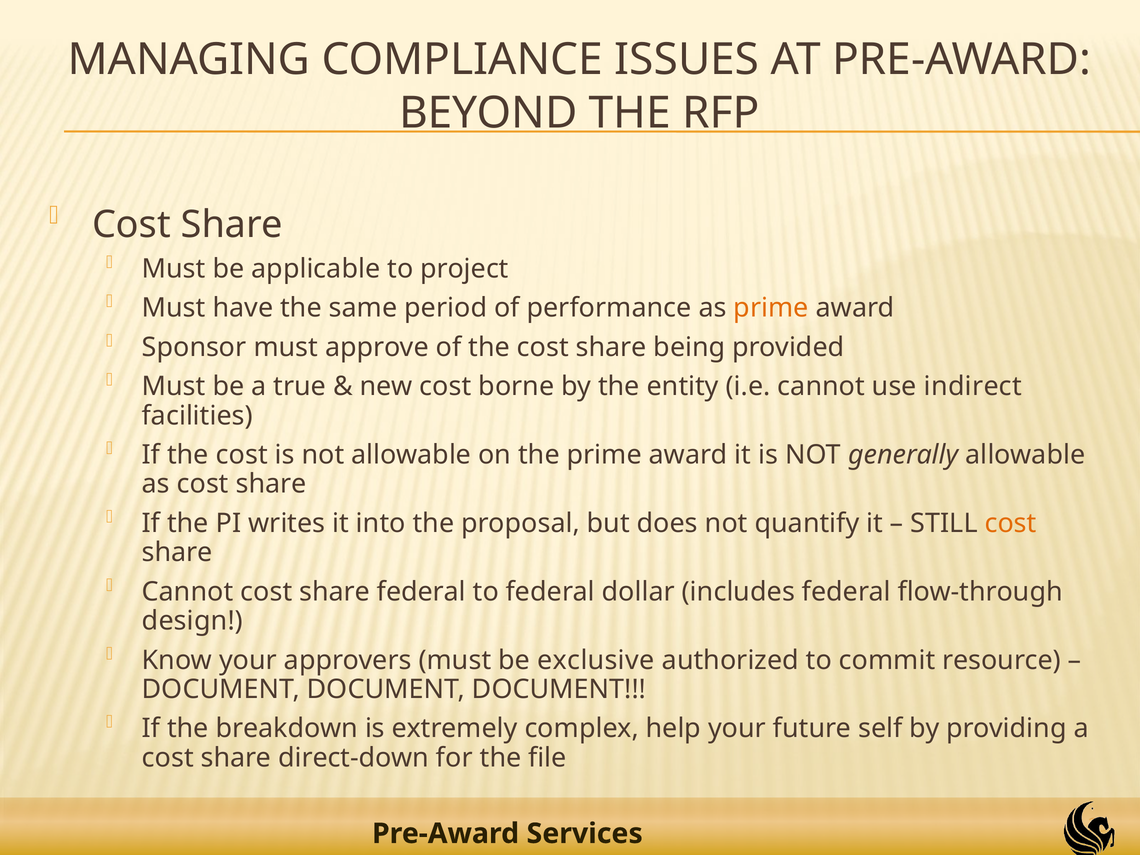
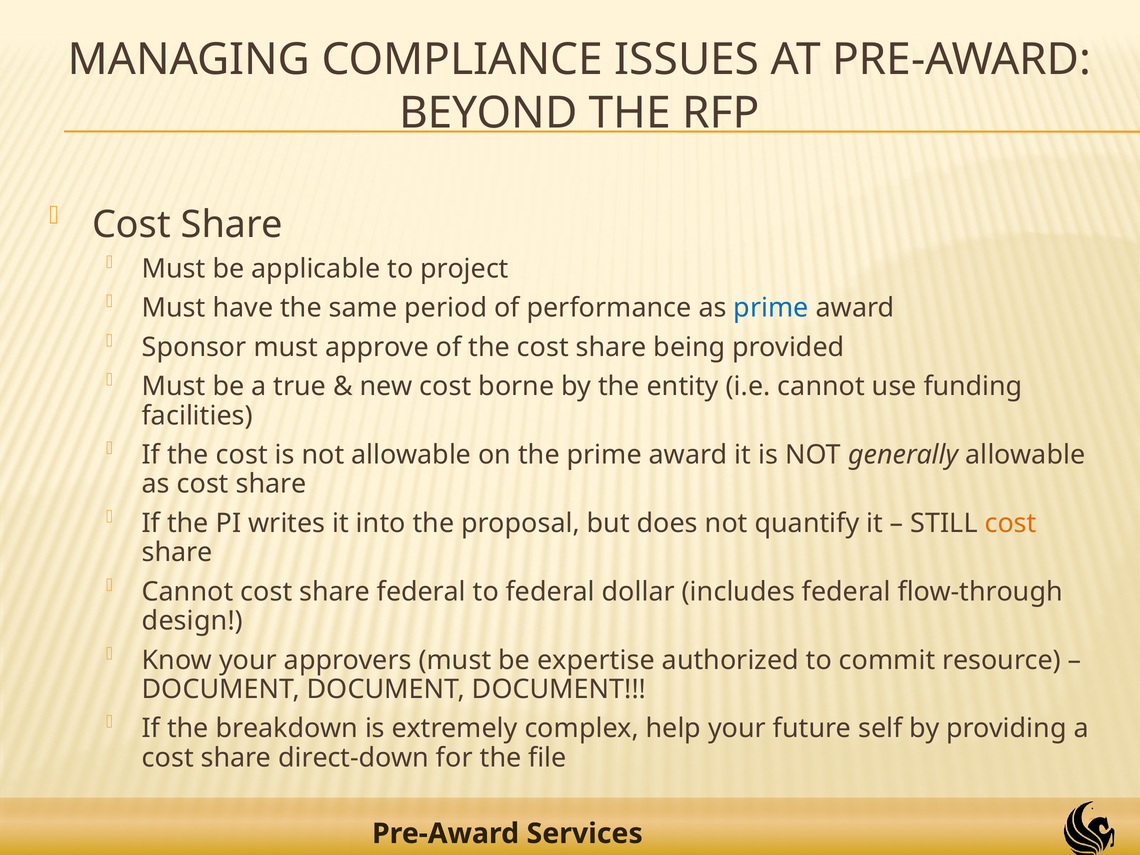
prime colour: orange -> blue (771, 308)
indirect: indirect -> funding (973, 387)
exclusive: exclusive -> expertise (596, 660)
